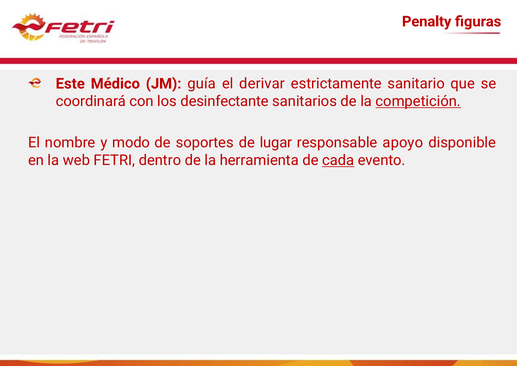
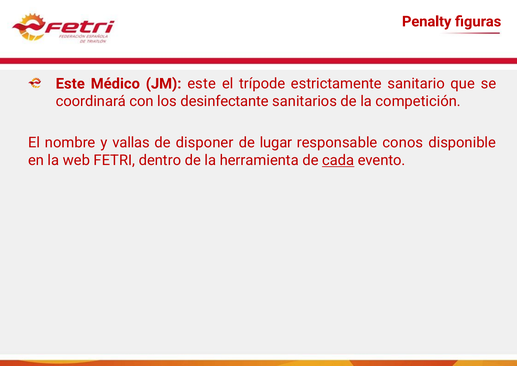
JM guía: guía -> este (202, 84)
derivar: derivar -> trípode (262, 84)
competición underline: present -> none (418, 101)
modo: modo -> vallas (131, 143)
soportes: soportes -> disponer (205, 143)
apoyo: apoyo -> conos (403, 143)
